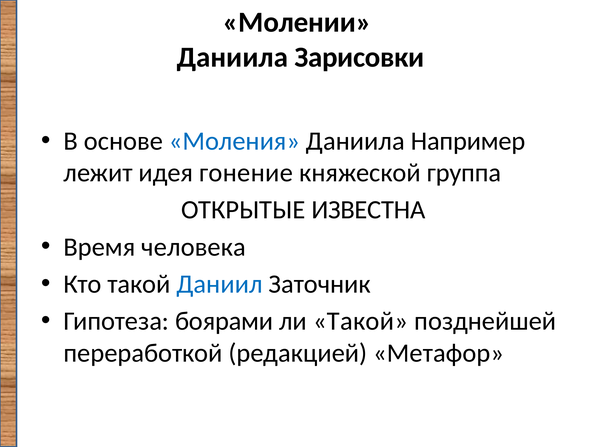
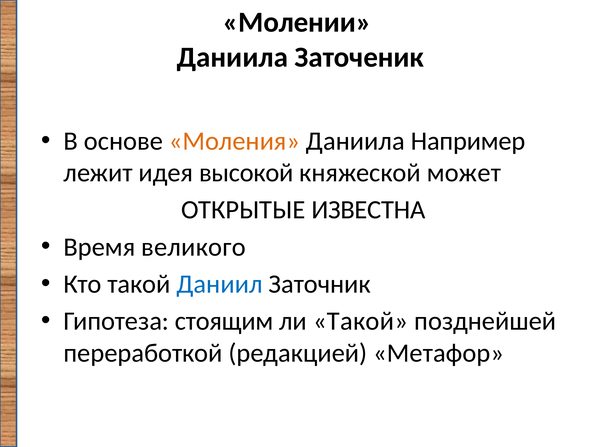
Зарисовки: Зарисовки -> Заточеник (359, 57)
Моления colour: blue -> orange (234, 141)
гонение: гонение -> высокой (246, 173)
группа: группа -> может (464, 173)
человека: человека -> великого (194, 247)
боярами: боярами -> стоящим (224, 321)
